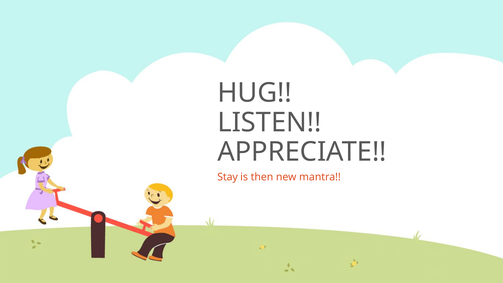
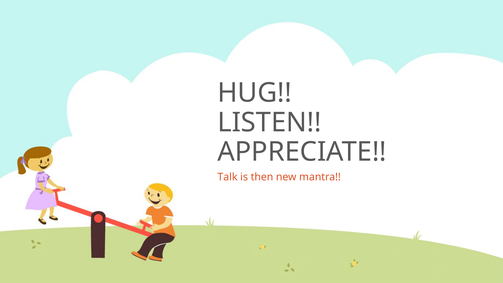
Stay: Stay -> Talk (228, 177)
